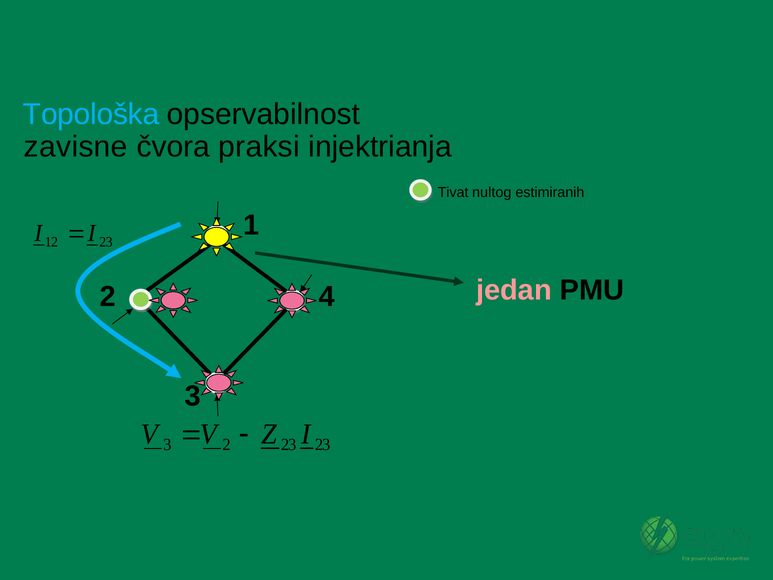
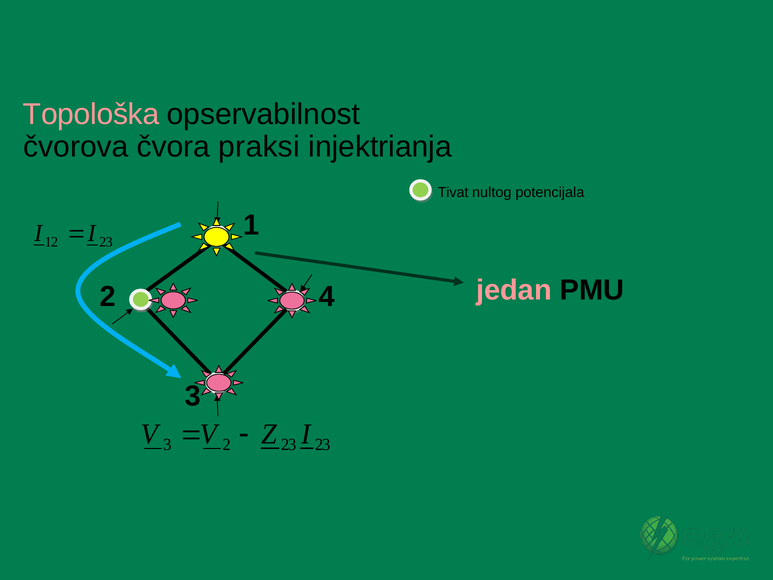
Topološka colour: light blue -> pink (91, 114)
zavisne: zavisne -> čvorova (76, 147)
estimiranih: estimiranih -> potencijala (550, 193)
